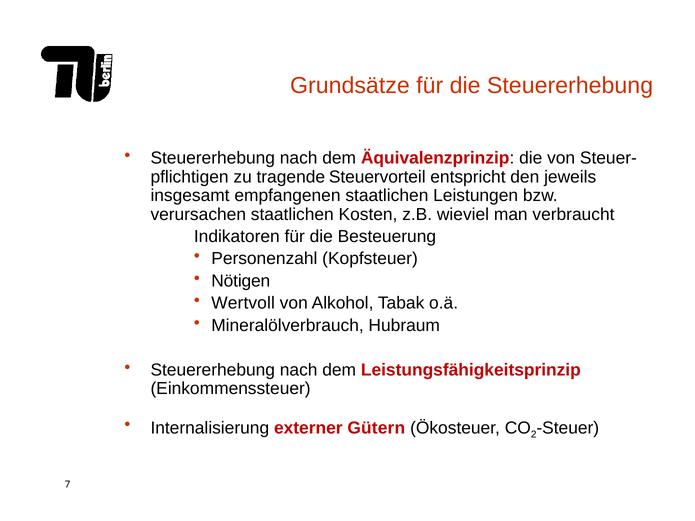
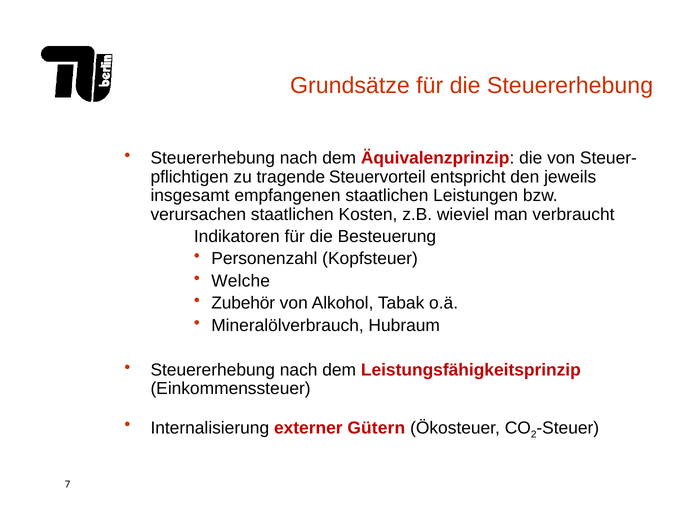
Nötigen: Nötigen -> Welche (241, 281)
Wertvoll: Wertvoll -> Zubehör (243, 303)
